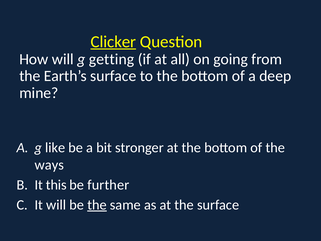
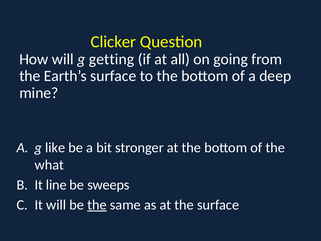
Clicker underline: present -> none (113, 42)
ways: ways -> what (49, 165)
this: this -> line (56, 185)
further: further -> sweeps (108, 185)
